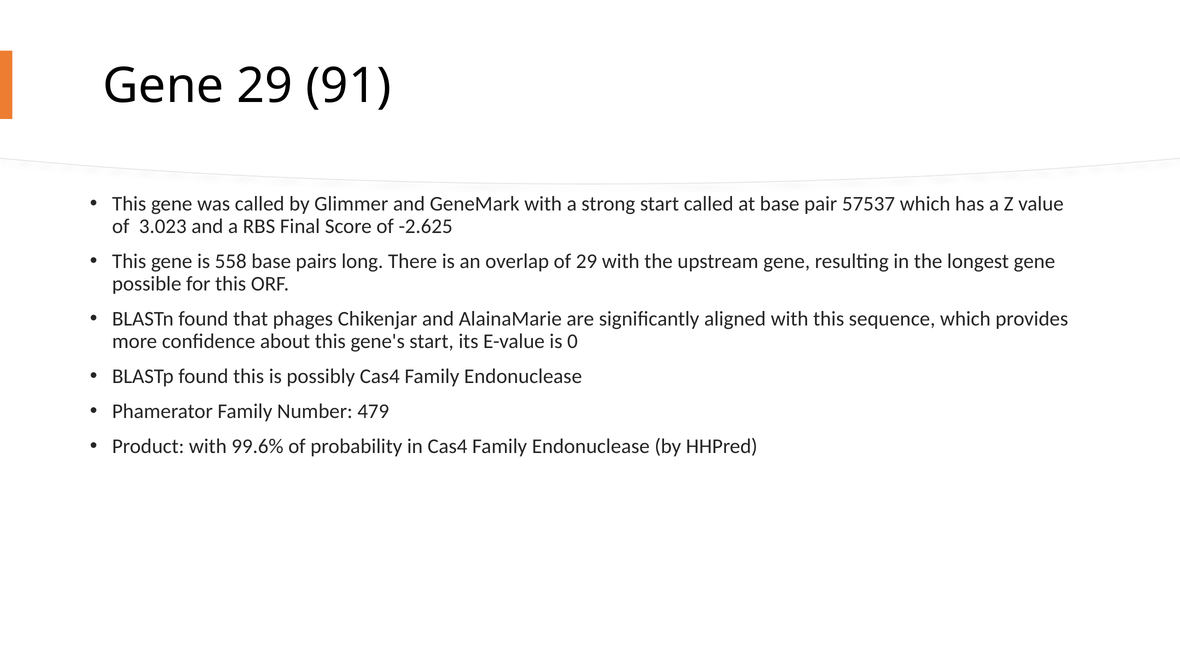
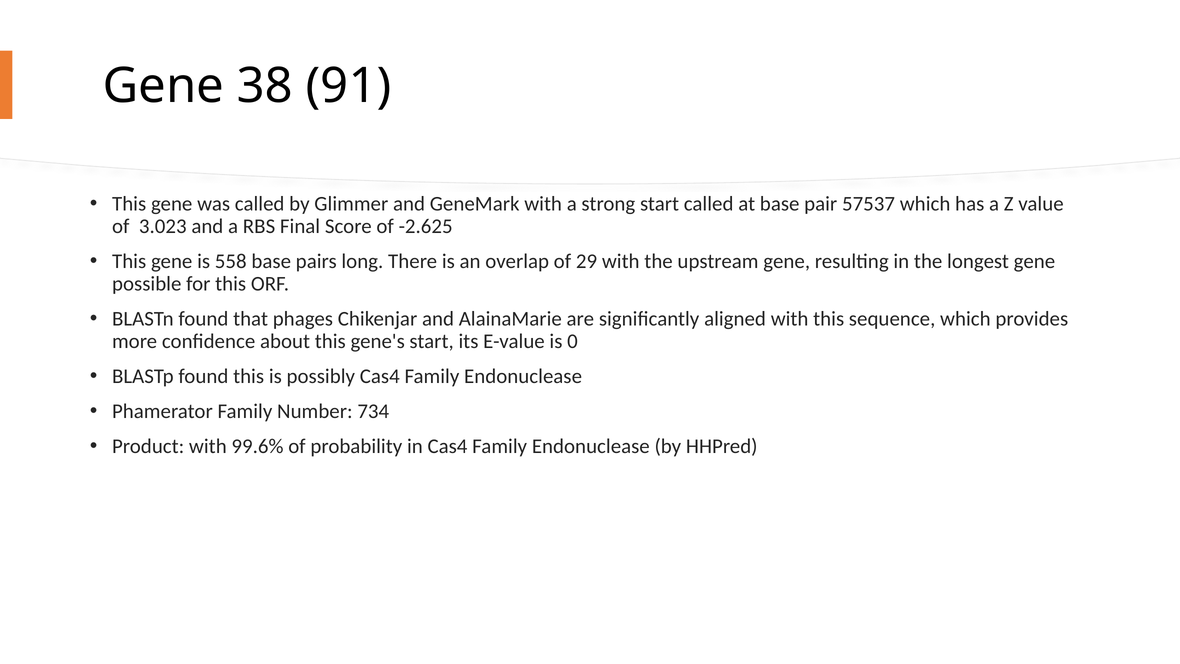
Gene 29: 29 -> 38 (265, 86)
479: 479 -> 734 (373, 411)
